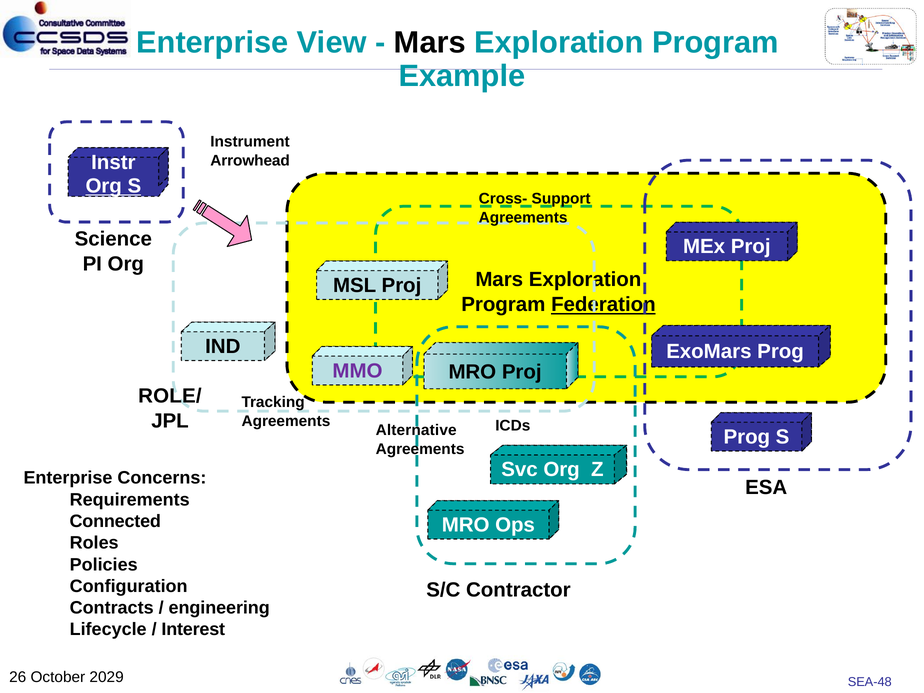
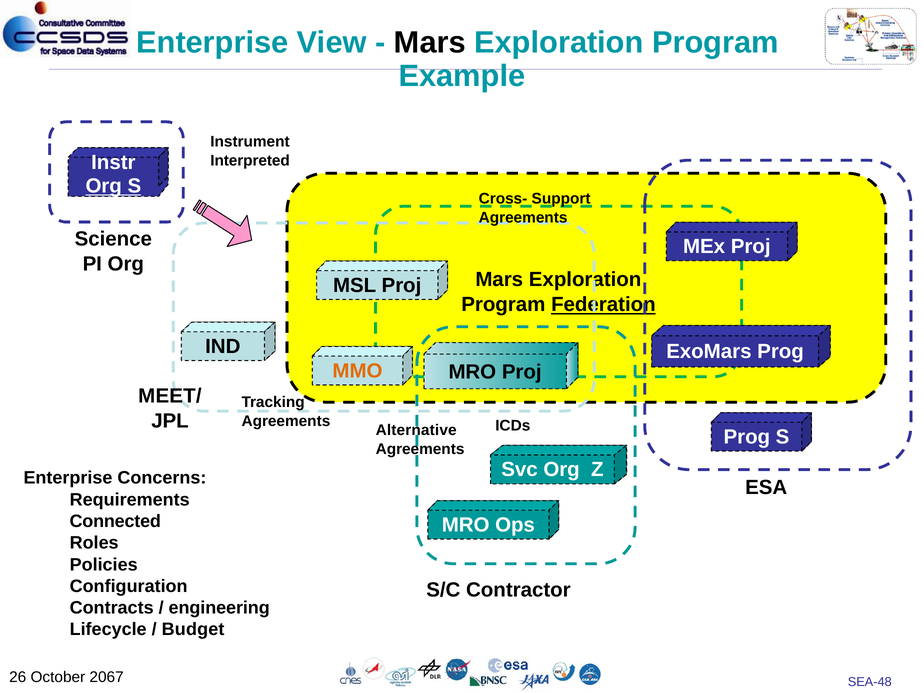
Arrowhead: Arrowhead -> Interpreted (250, 161)
MMO colour: purple -> orange (358, 371)
ROLE/: ROLE/ -> MEET/ (170, 396)
Interest: Interest -> Budget (193, 629)
2029: 2029 -> 2067 (107, 677)
